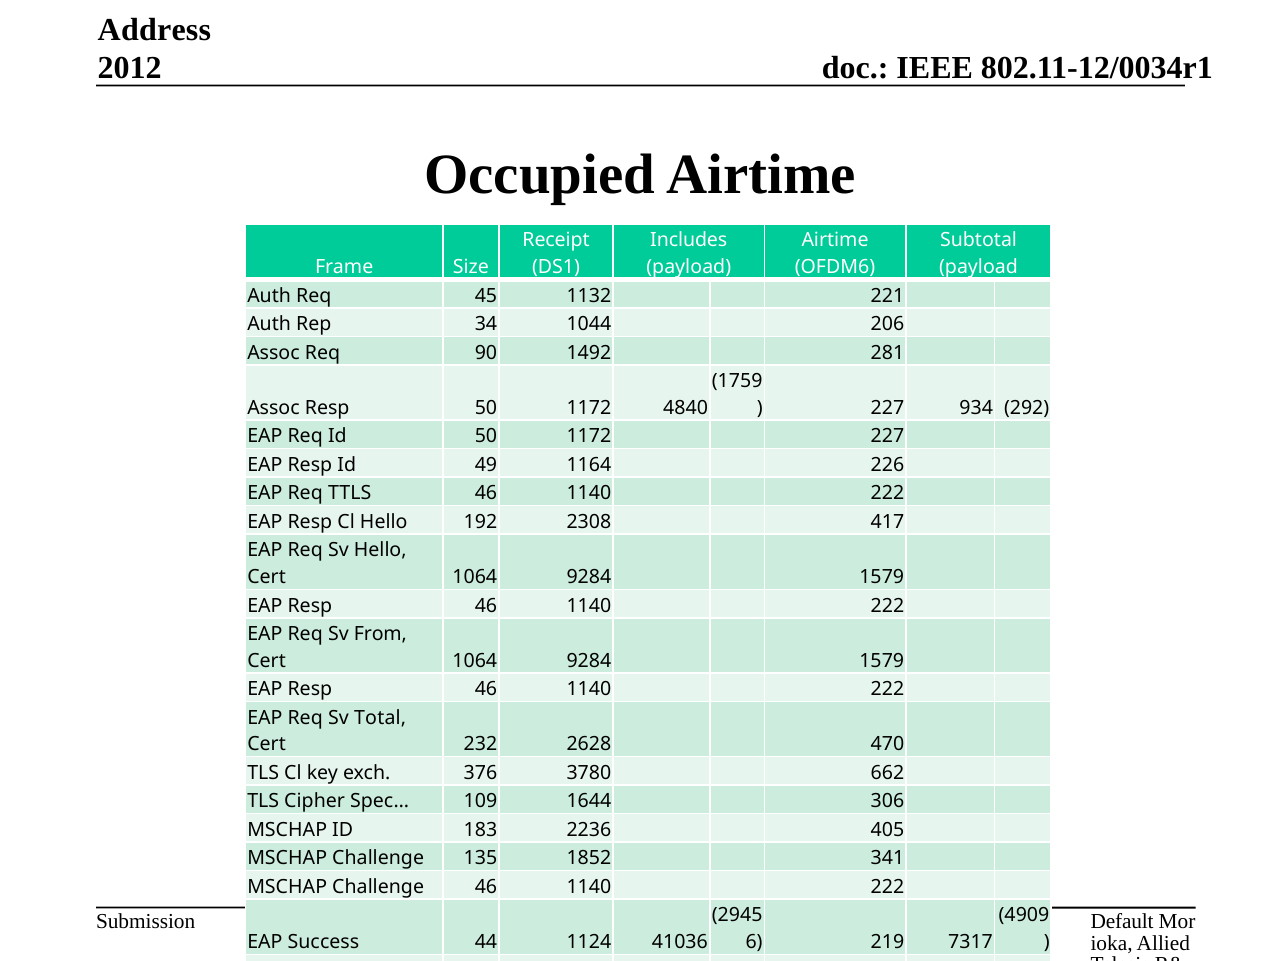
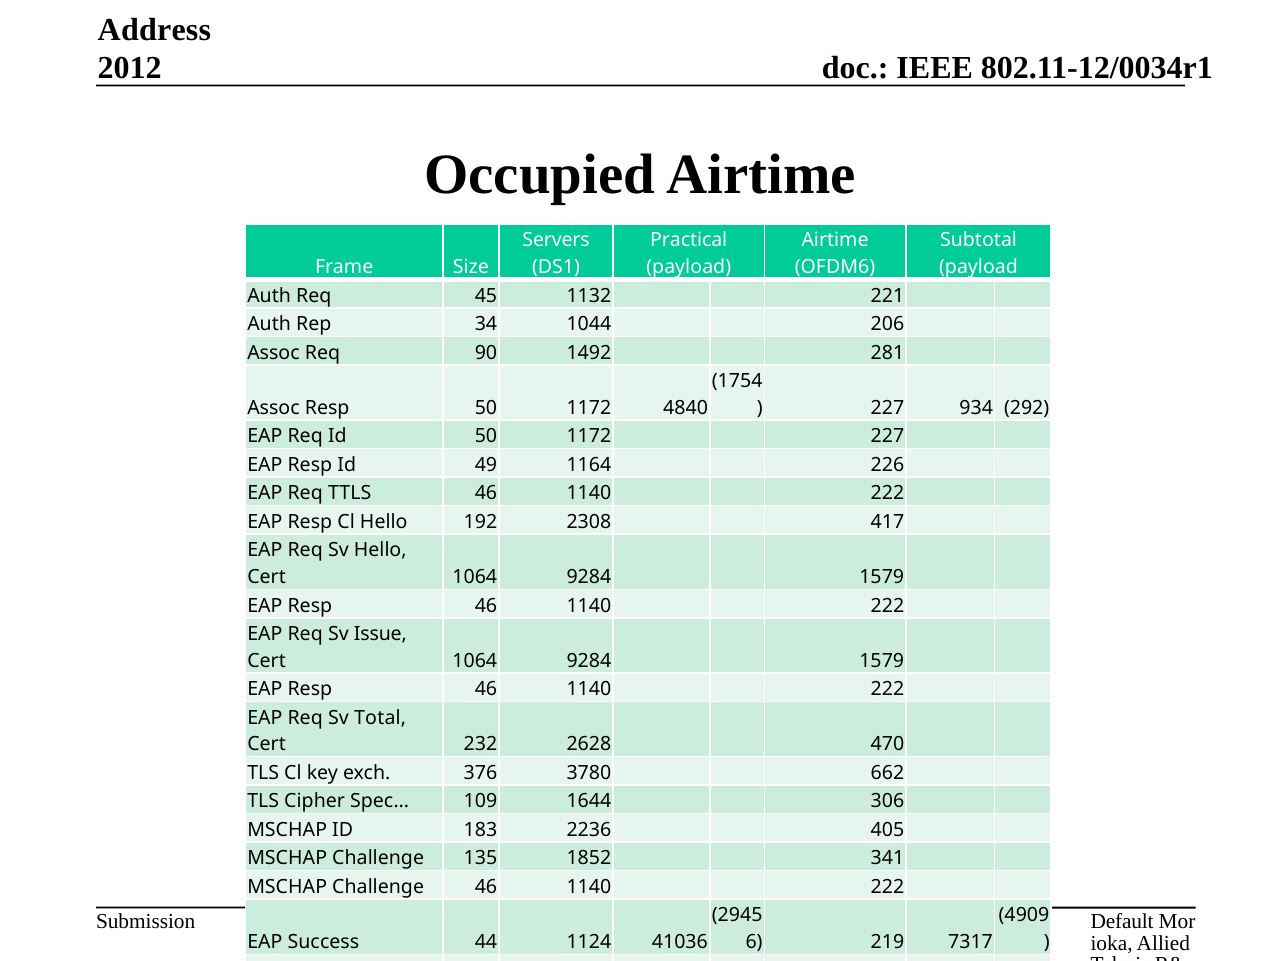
Receipt: Receipt -> Servers (556, 240)
Includes: Includes -> Practical (689, 240)
1759: 1759 -> 1754 (737, 381)
From: From -> Issue (380, 634)
